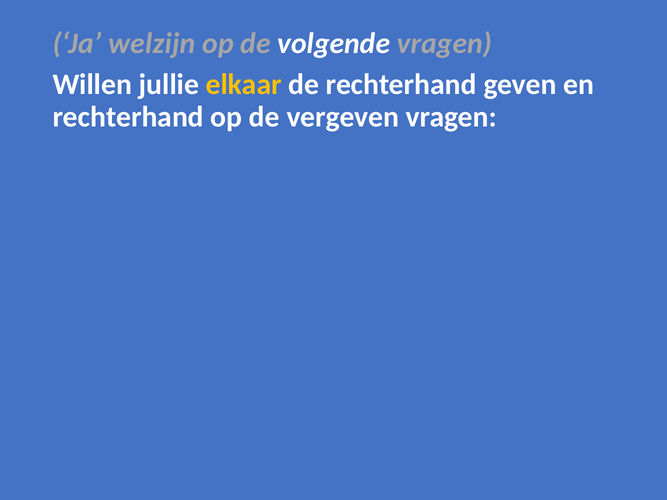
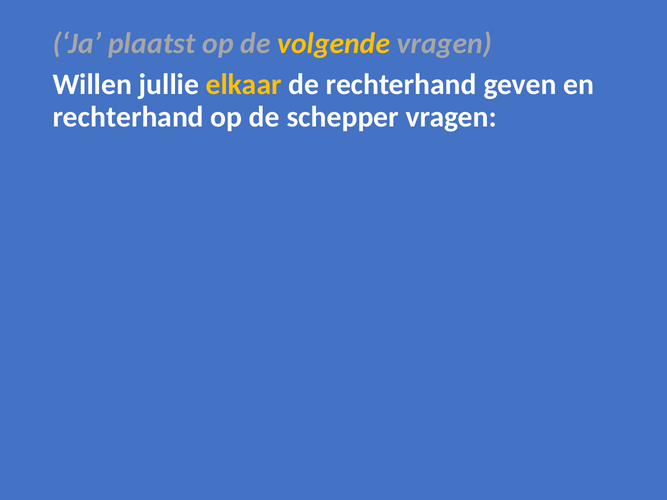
welzijn: welzijn -> plaatst (152, 43)
volgende colour: white -> yellow (334, 43)
vergeven: vergeven -> schepper (343, 117)
